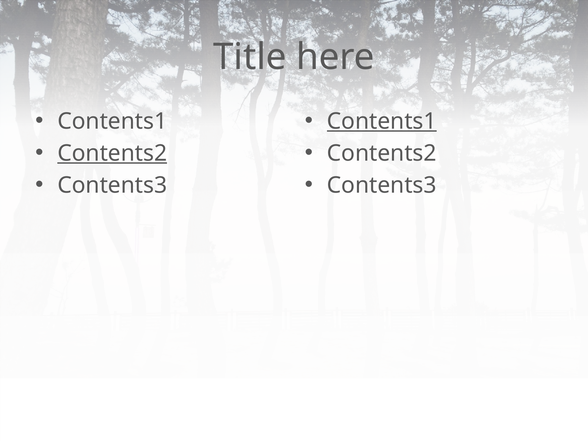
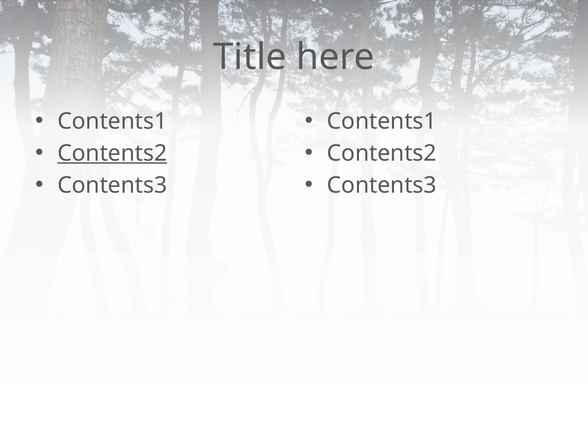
Contents1 underline: present -> none (382, 121)
